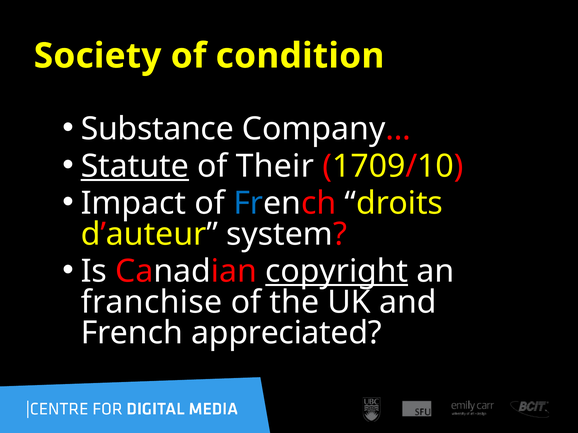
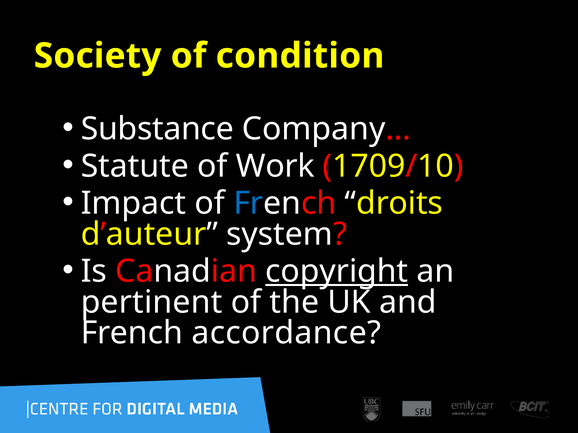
Statute underline: present -> none (135, 166)
Their: Their -> Work (275, 166)
franchise: franchise -> pertinent (152, 302)
appreciated: appreciated -> accordance (286, 333)
